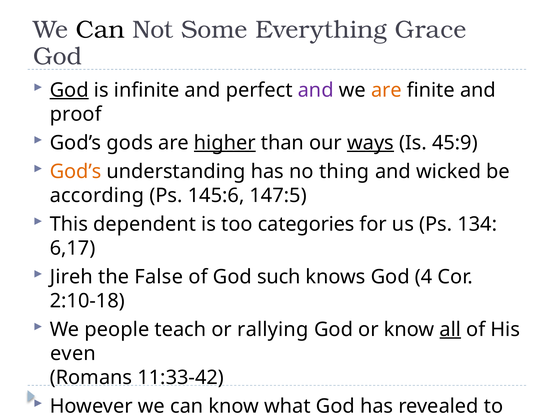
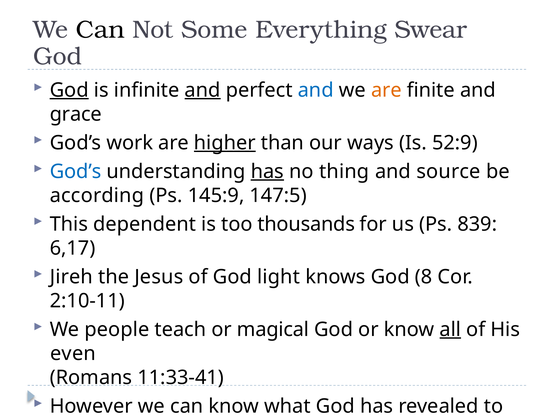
Grace: Grace -> Swear (431, 30)
and underline: none -> present (203, 90)
and colour: purple -> blue (316, 90)
proof: proof -> grace (76, 114)
gods: gods -> work (130, 143)
ways underline: present -> none (370, 143)
45:9: 45:9 -> 52:9 (455, 143)
God’s colour: orange -> blue (76, 171)
has underline: none -> present (267, 171)
wicked: wicked -> source (448, 171)
145:6: 145:6 -> 145:9 (216, 195)
categories: categories -> thousands (306, 224)
134: 134 -> 839 (477, 224)
False: False -> Jesus (159, 276)
such: such -> light (279, 276)
4: 4 -> 8 (424, 276)
2:10-18: 2:10-18 -> 2:10-11 (87, 300)
rallying: rallying -> magical (273, 329)
11:33-42: 11:33-42 -> 11:33-41 (181, 377)
